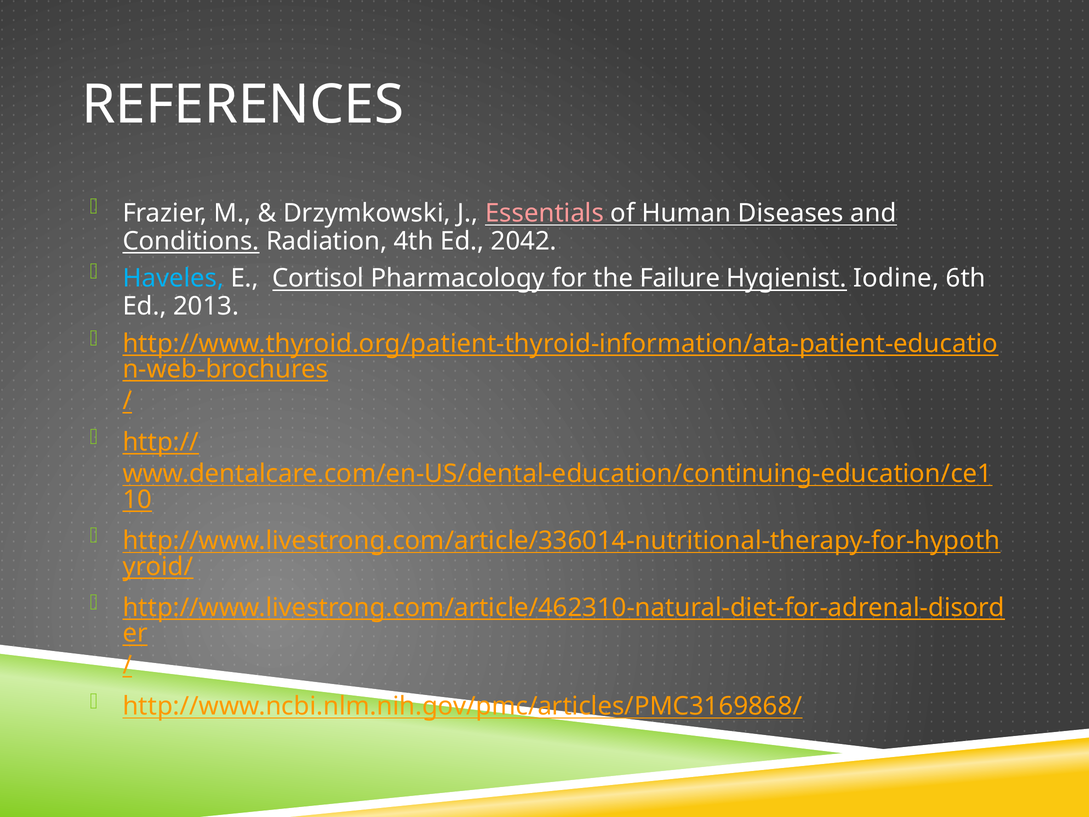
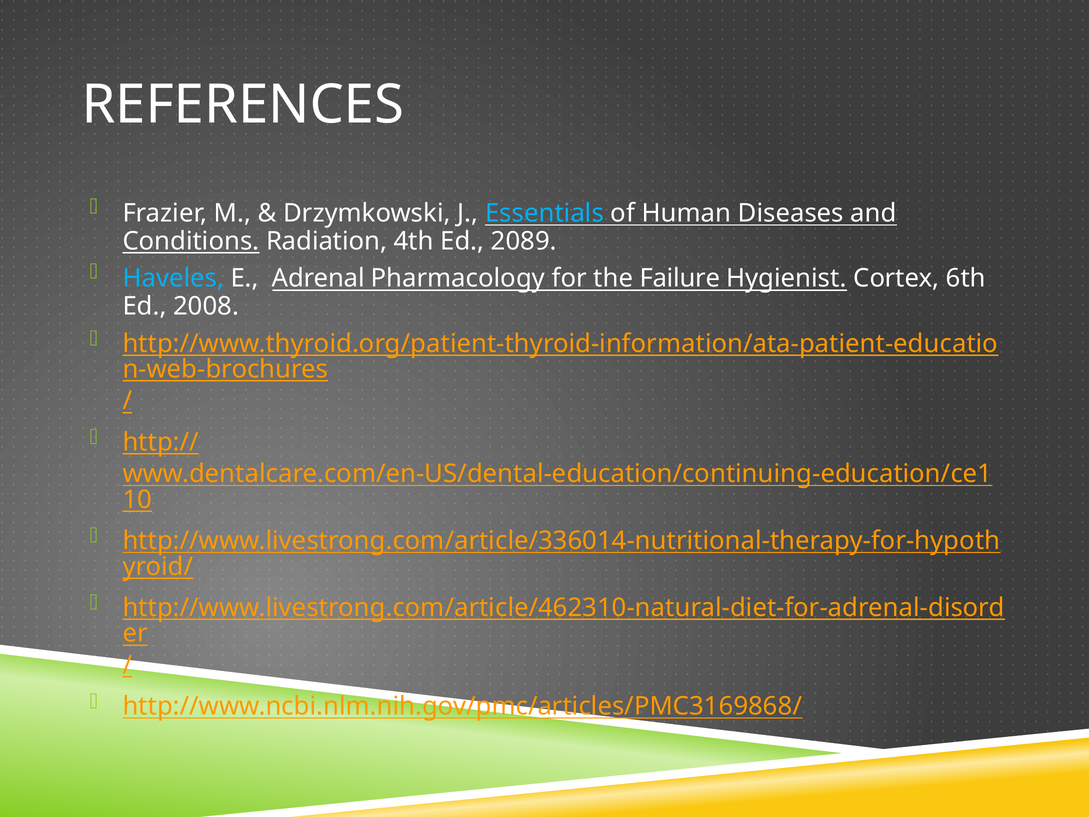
Essentials colour: pink -> light blue (545, 213)
2042: 2042 -> 2089 (524, 241)
Cortisol: Cortisol -> Adrenal (318, 278)
Iodine: Iodine -> Cortex (896, 278)
2013: 2013 -> 2008 (206, 306)
